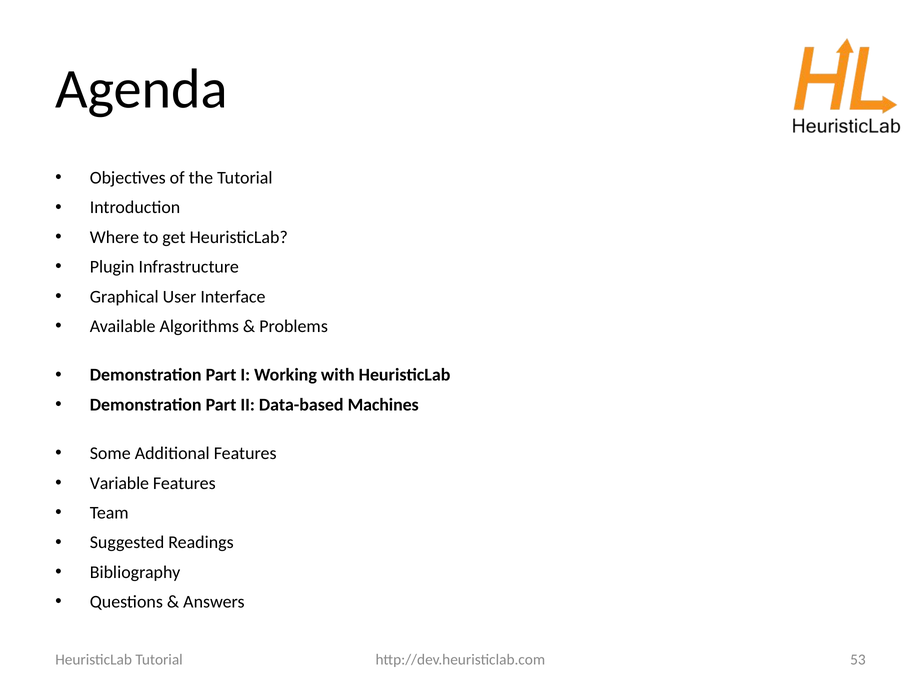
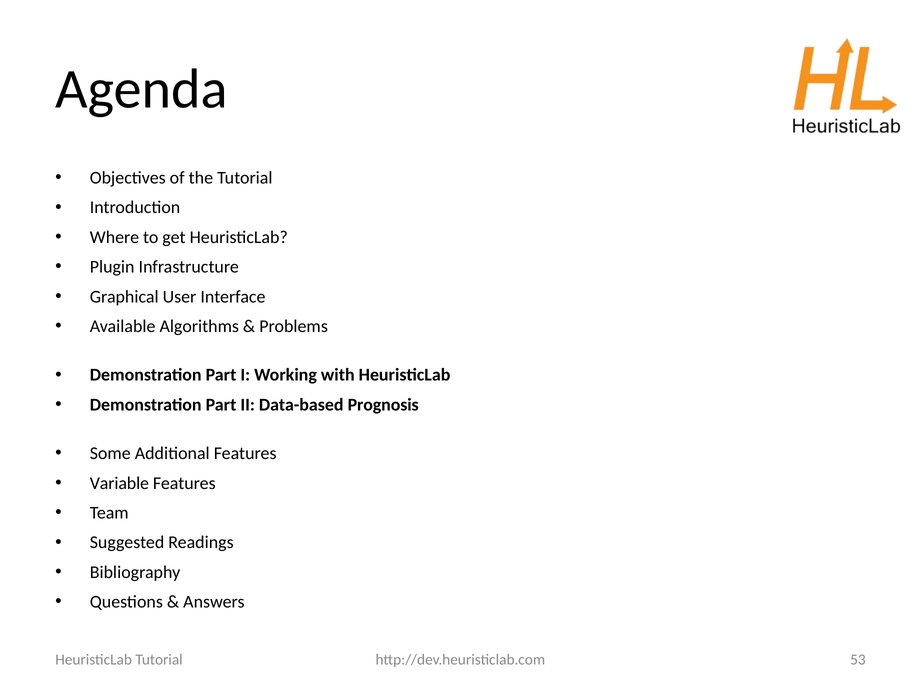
Machines: Machines -> Prognosis (383, 405)
